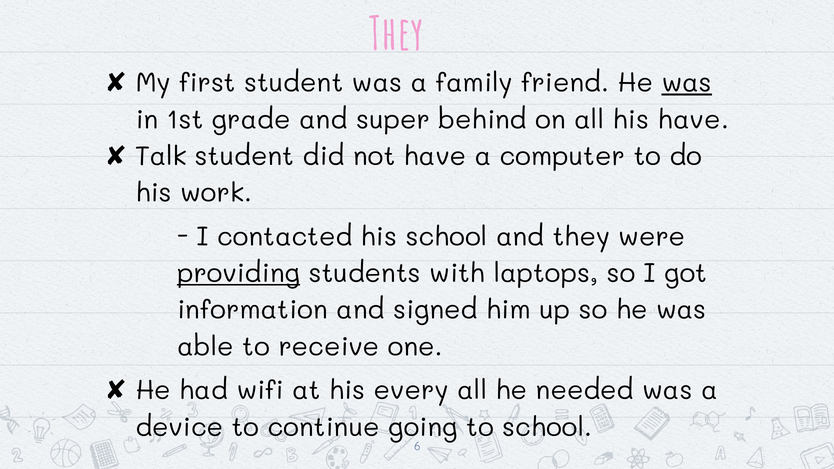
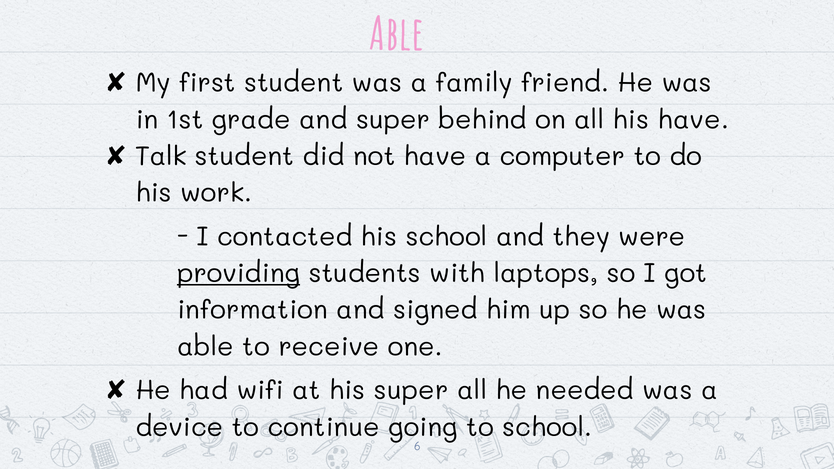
They: They -> Able (397, 35)
was underline: present -> none (687, 83)
his every: every -> super (411, 391)
